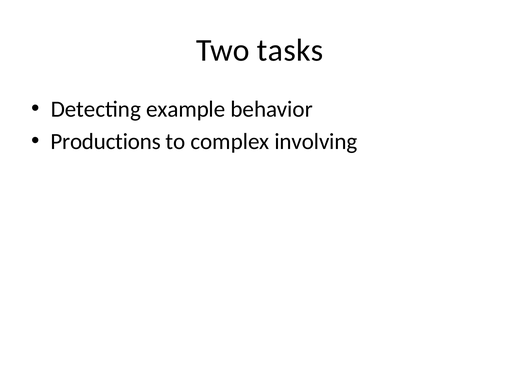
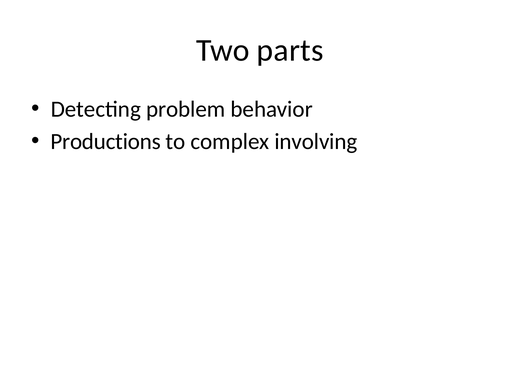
tasks: tasks -> parts (290, 50)
example: example -> problem (186, 109)
